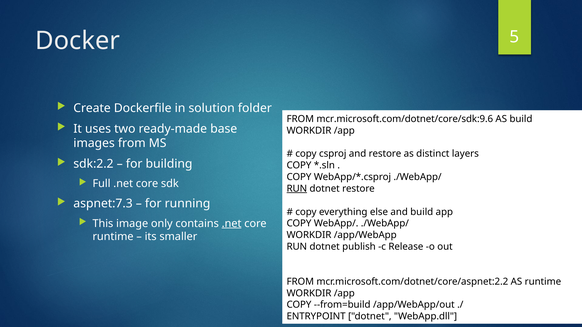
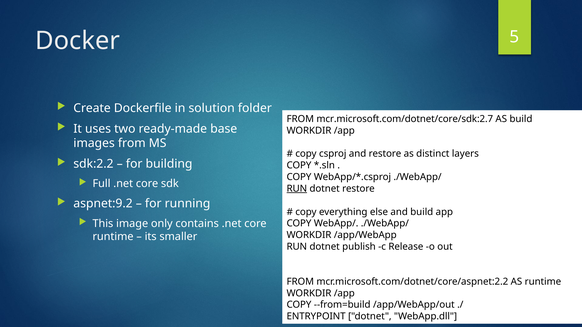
mcr.microsoft.com/dotnet/core/sdk:9.6: mcr.microsoft.com/dotnet/core/sdk:9.6 -> mcr.microsoft.com/dotnet/core/sdk:2.7 (405, 119)
aspnet:7.3: aspnet:7.3 -> aspnet:9.2 (103, 204)
.net underline: present -> none (232, 224)
